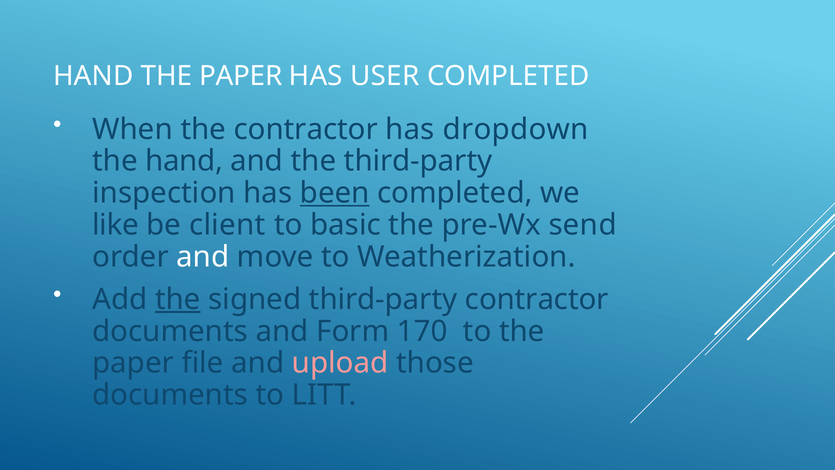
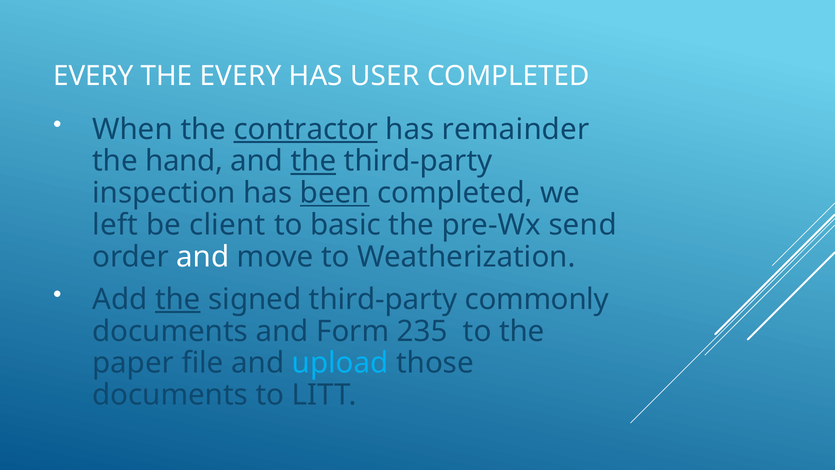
HAND: HAND -> EVERY (93, 76)
PAPER: PAPER -> EVERY (241, 76)
contractor underline: none -> present (306, 129)
dropdown: dropdown -> remainder (516, 129)
the underline: none -> present (313, 161)
like: like -> left (115, 225)
third-party contractor: contractor -> commonly (537, 299)
170: 170 -> 235 (422, 331)
upload colour: pink -> light blue (340, 363)
